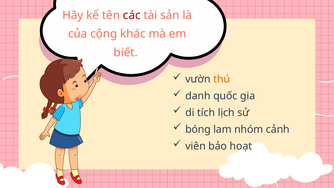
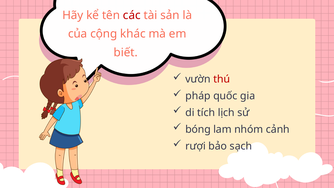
thú colour: orange -> red (222, 79)
danh: danh -> pháp (198, 96)
viên: viên -> rượi (196, 146)
hoạt: hoạt -> sạch (241, 146)
